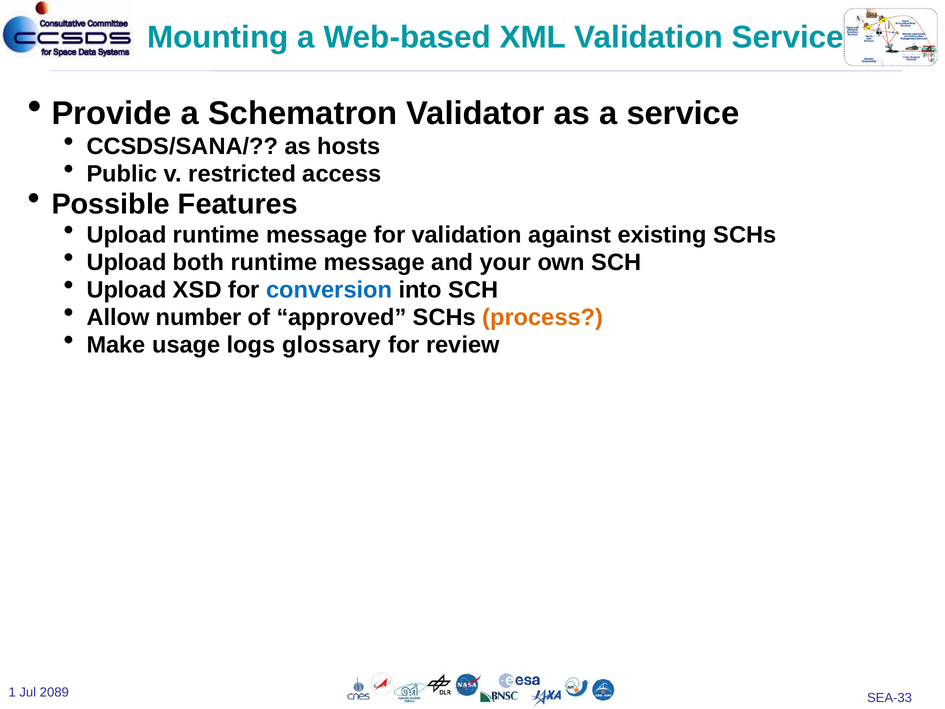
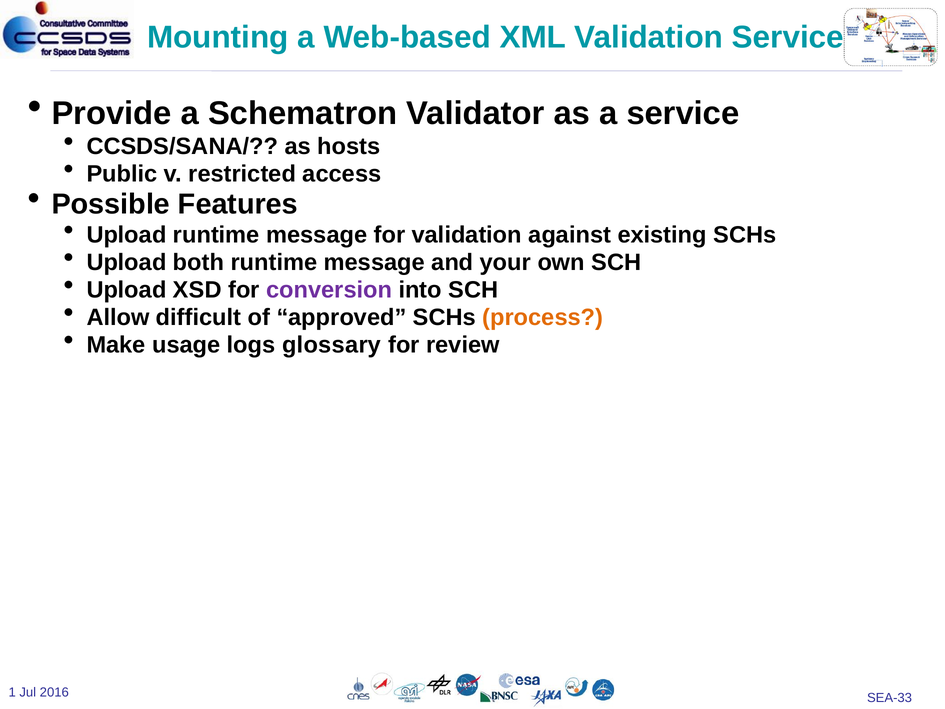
conversion colour: blue -> purple (329, 290)
number: number -> difficult (199, 317)
2089: 2089 -> 2016 (54, 692)
